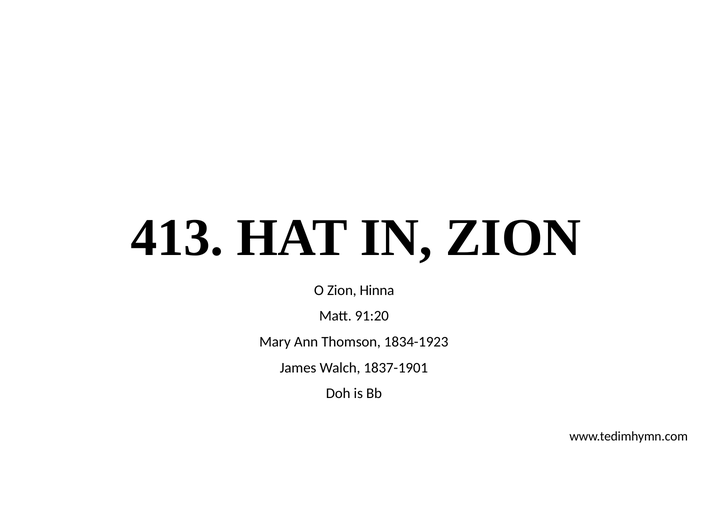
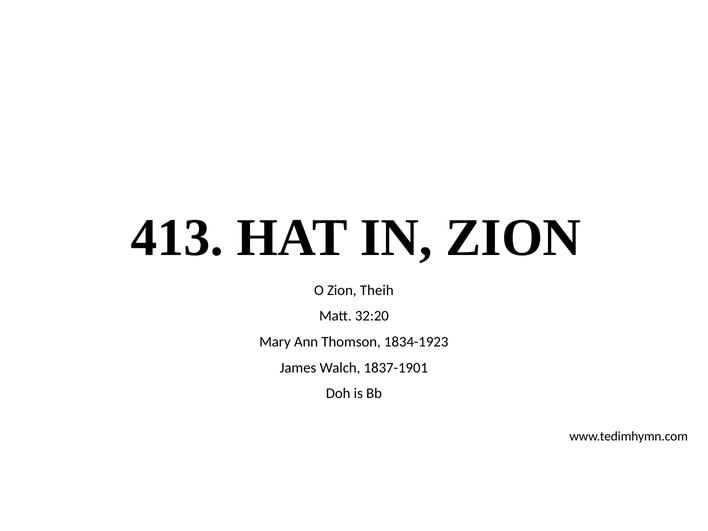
Hinna: Hinna -> Theih (377, 290)
91:20: 91:20 -> 32:20 (372, 316)
